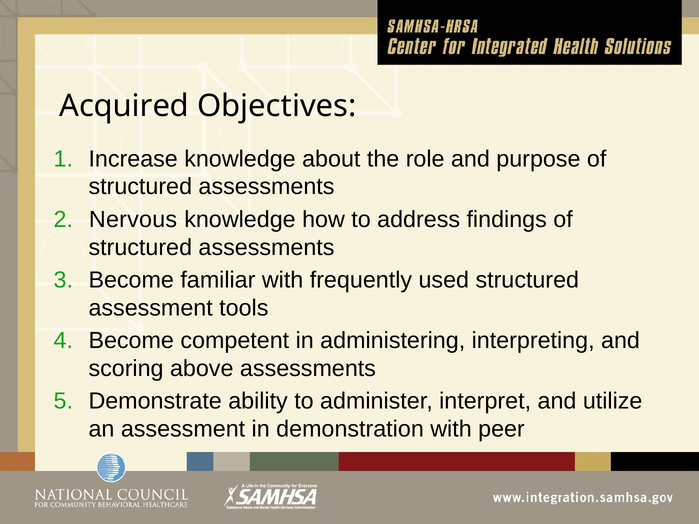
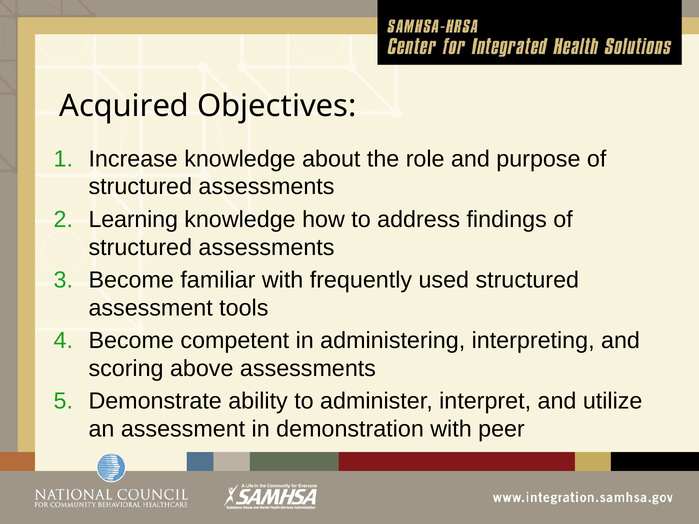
Nervous: Nervous -> Learning (133, 219)
